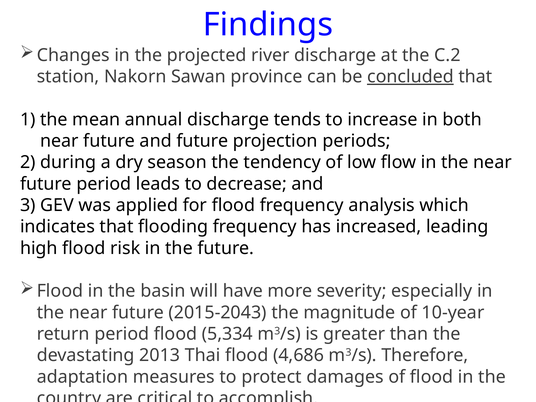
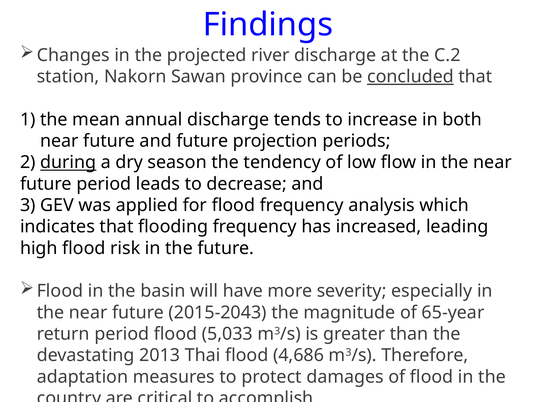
during underline: none -> present (68, 162)
10-year: 10-year -> 65-year (453, 312)
5,334: 5,334 -> 5,033 (227, 334)
